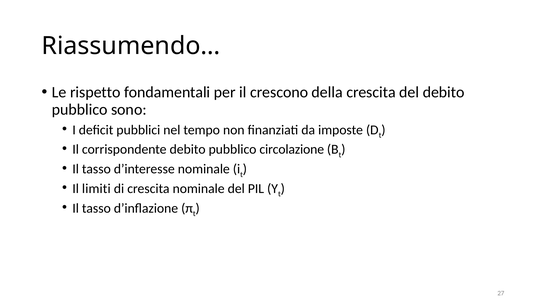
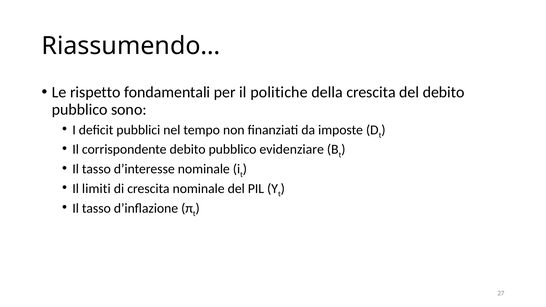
crescono: crescono -> politiche (279, 92)
circolazione: circolazione -> evidenziare (292, 150)
